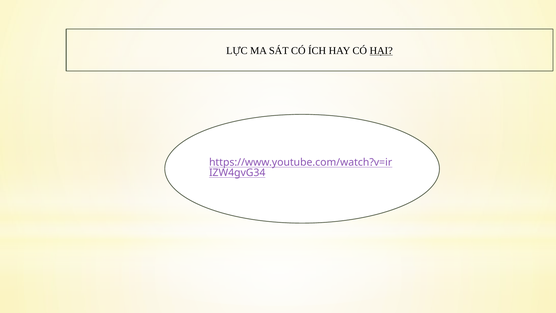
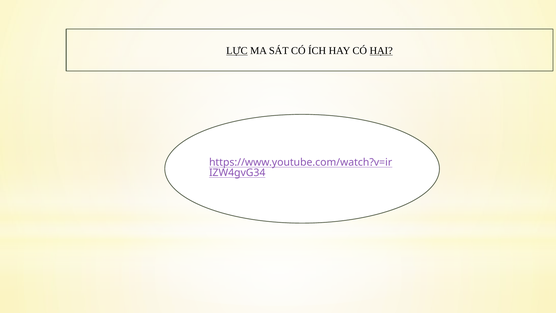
LỰC underline: none -> present (237, 51)
